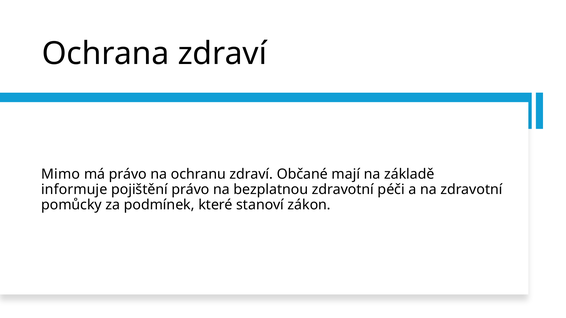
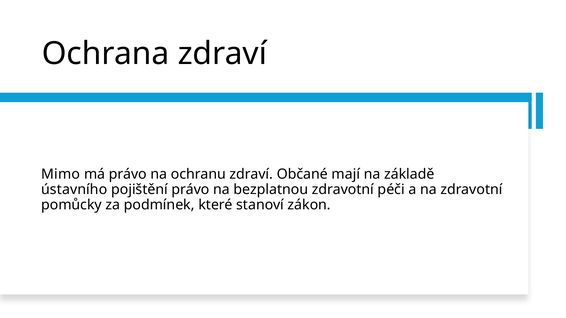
informuje: informuje -> ústavního (74, 190)
